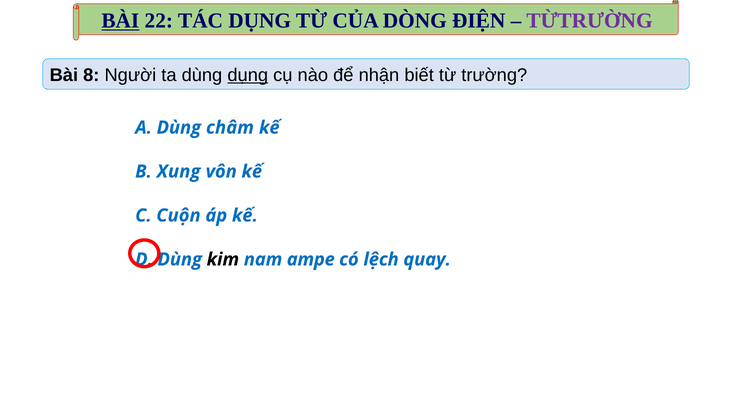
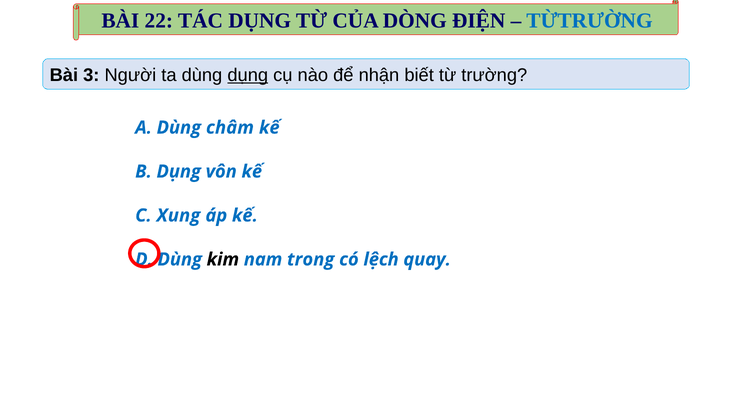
BÀI underline: present -> none (120, 21)
TỪTRƯỜNG colour: purple -> blue (589, 21)
8: 8 -> 3 (91, 75)
B Xung: Xung -> Dụng (179, 171)
Cuộn: Cuộn -> Xung (178, 215)
ampe: ampe -> trong (311, 259)
